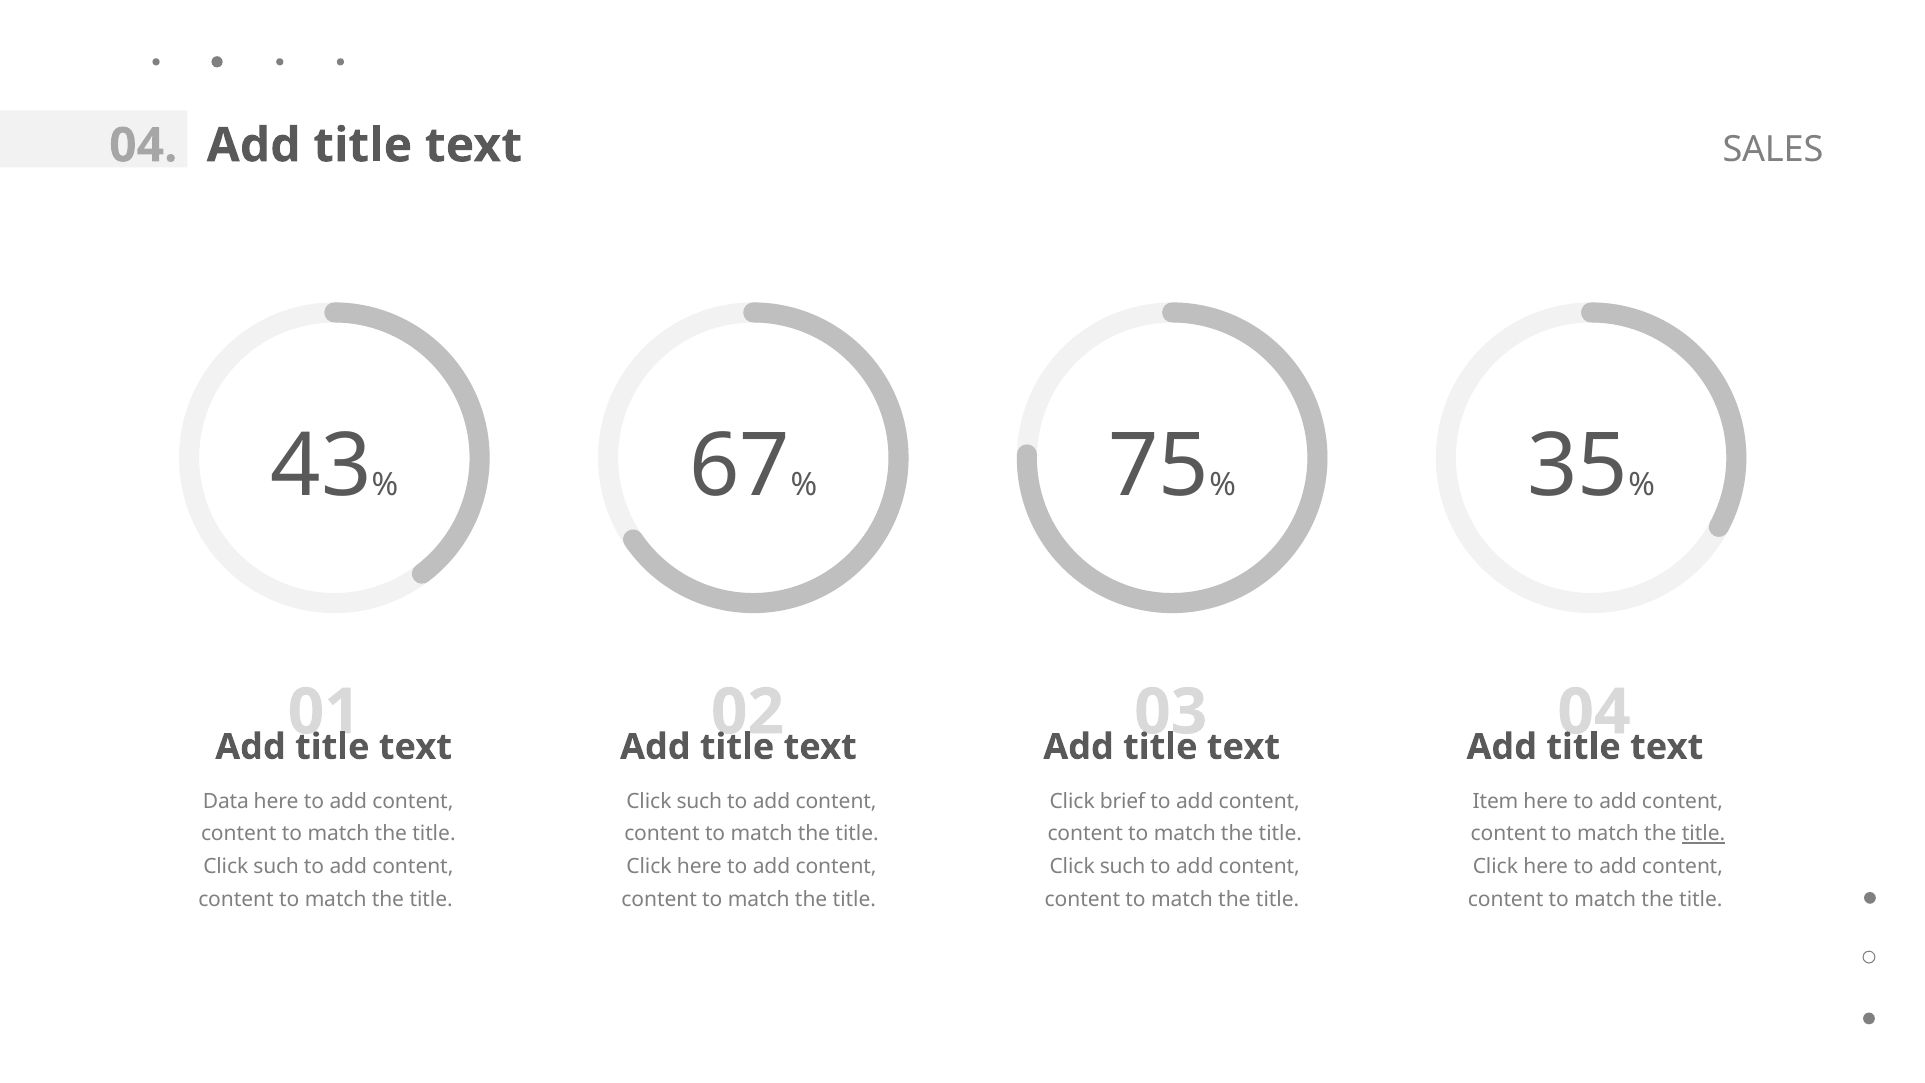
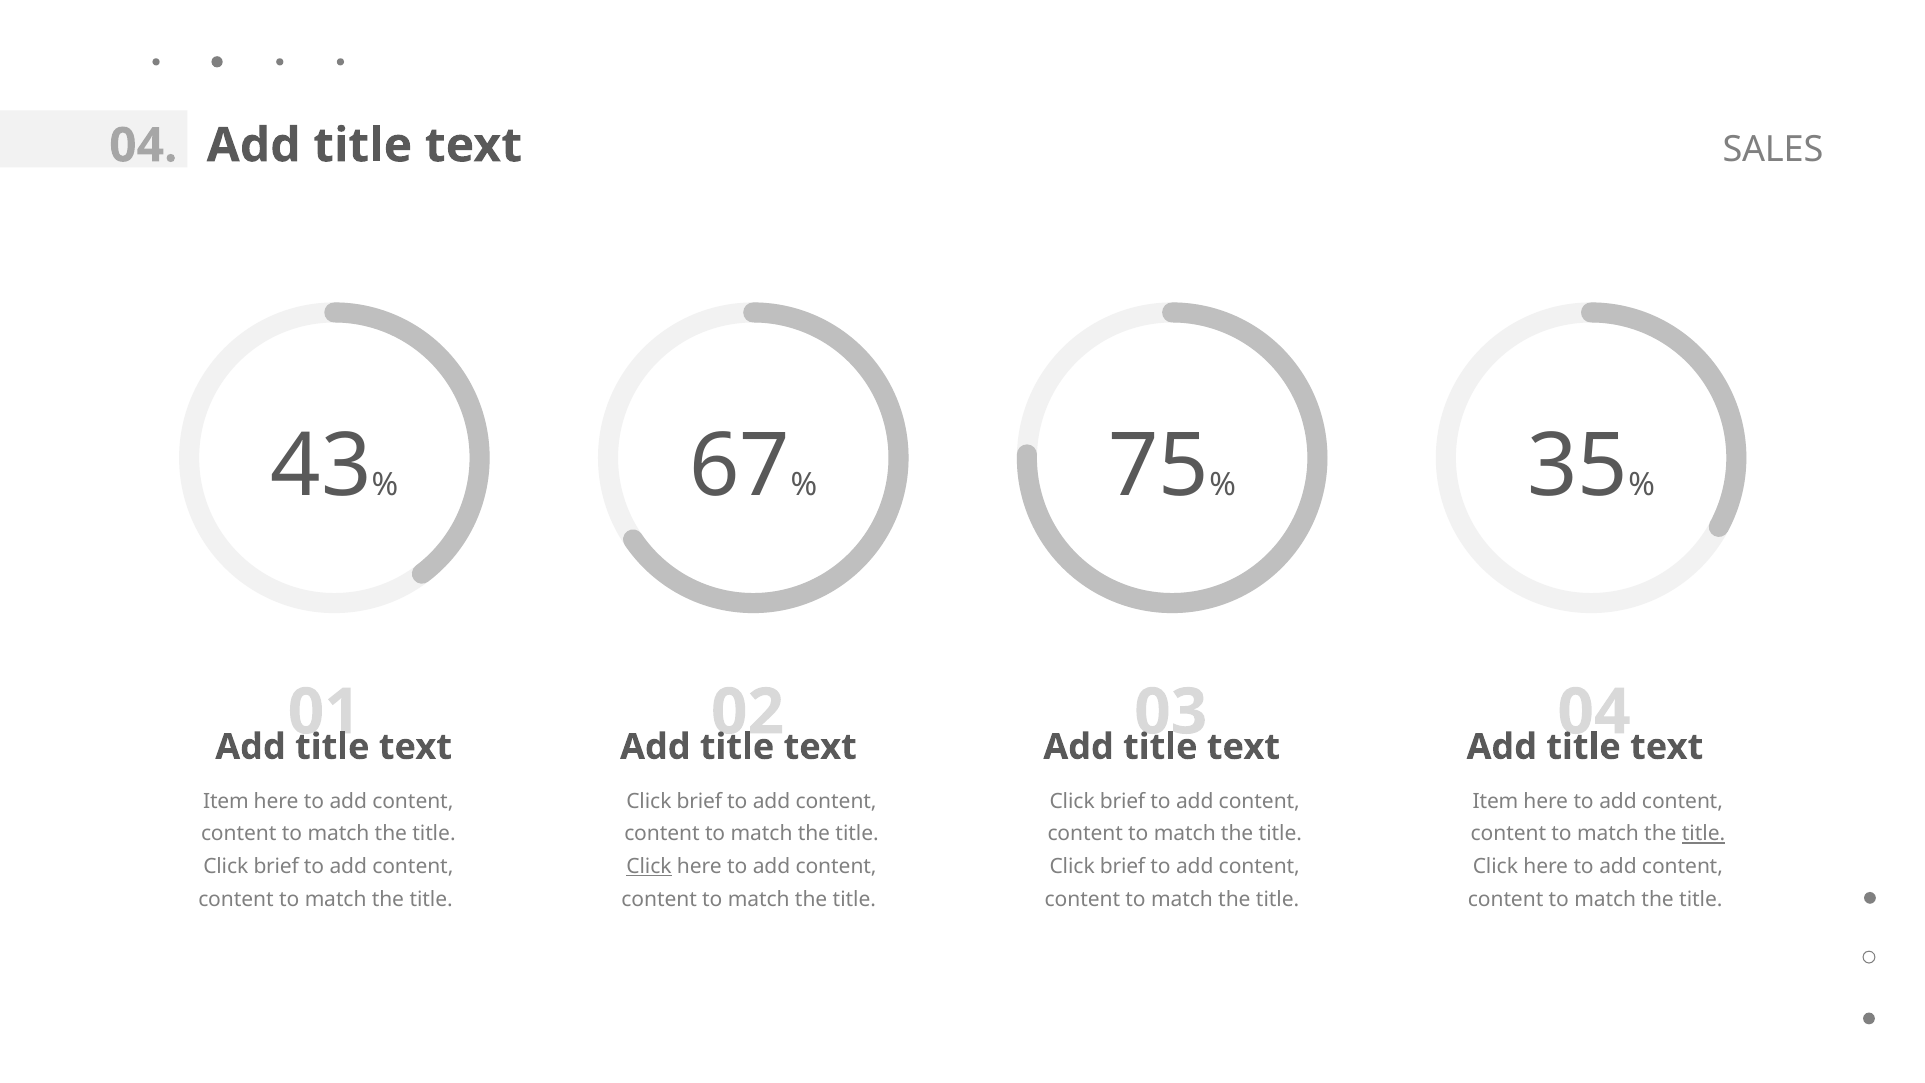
Data: Data -> Item (226, 801)
such: such -> brief (699, 801)
such: such -> brief (276, 867)
Click underline: none -> present (649, 867)
such: such -> brief (1123, 867)
